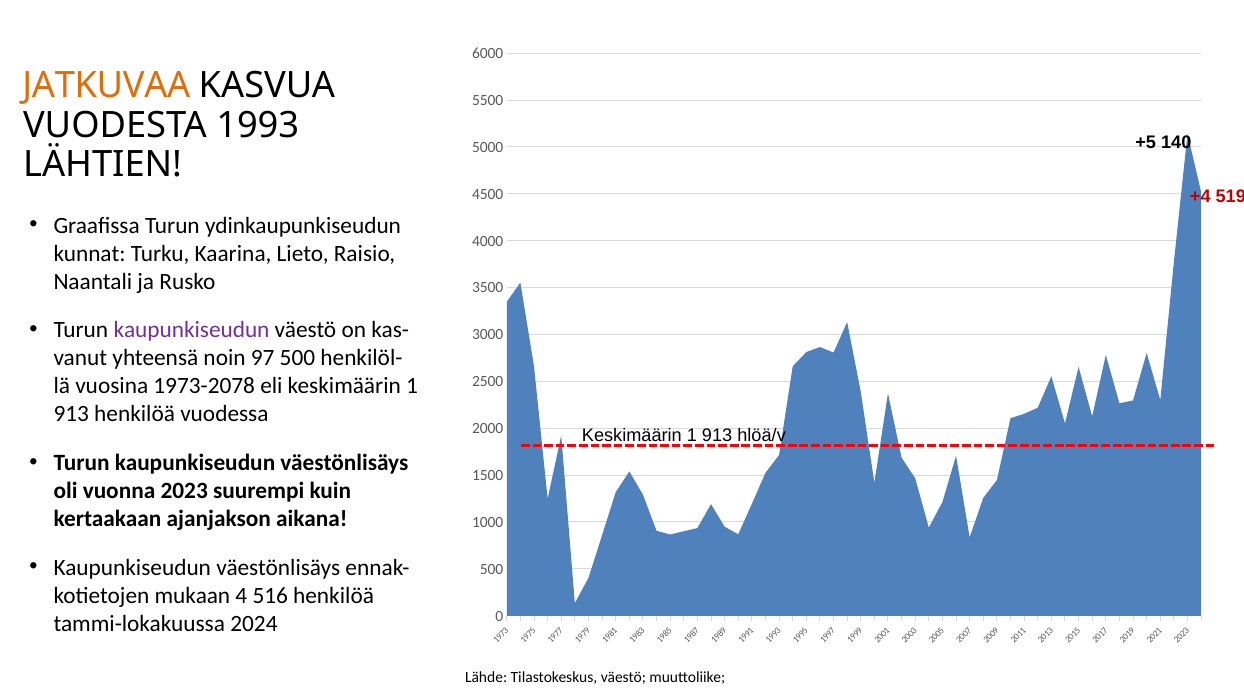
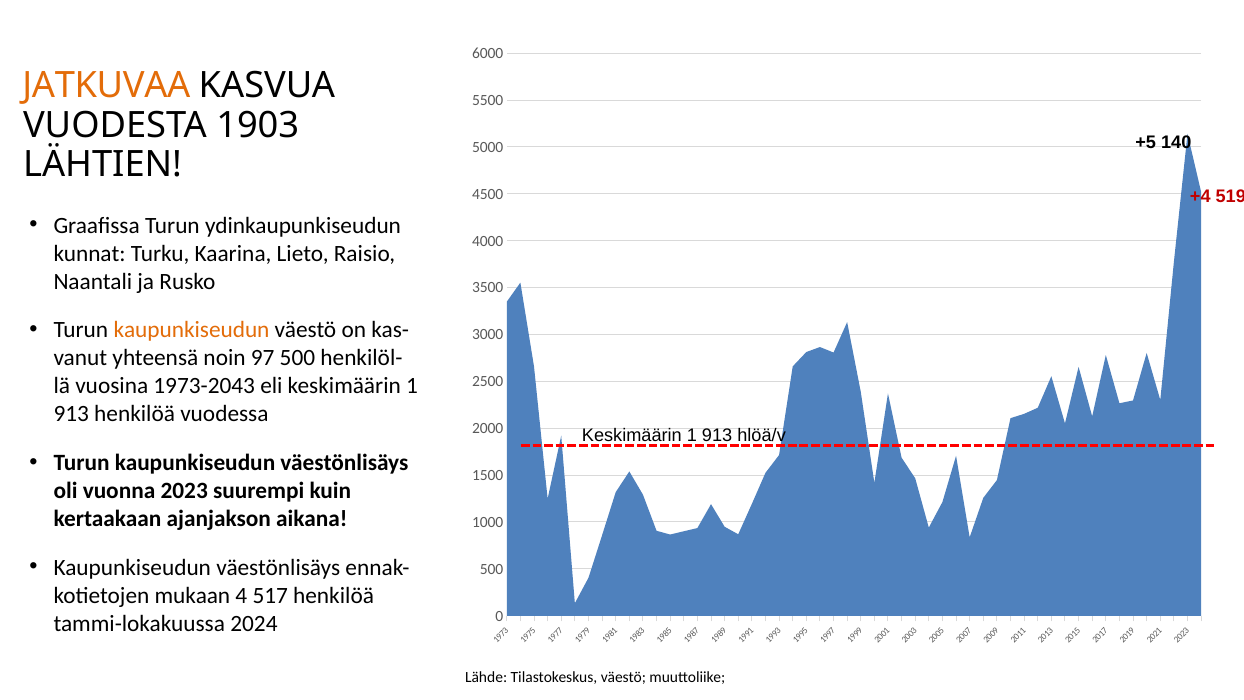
1993: 1993 -> 1903 (258, 125)
kaupunkiseudun colour: purple -> orange (192, 330)
1973-2078: 1973-2078 -> 1973-2043 (204, 386)
516: 516 -> 517 (270, 595)
